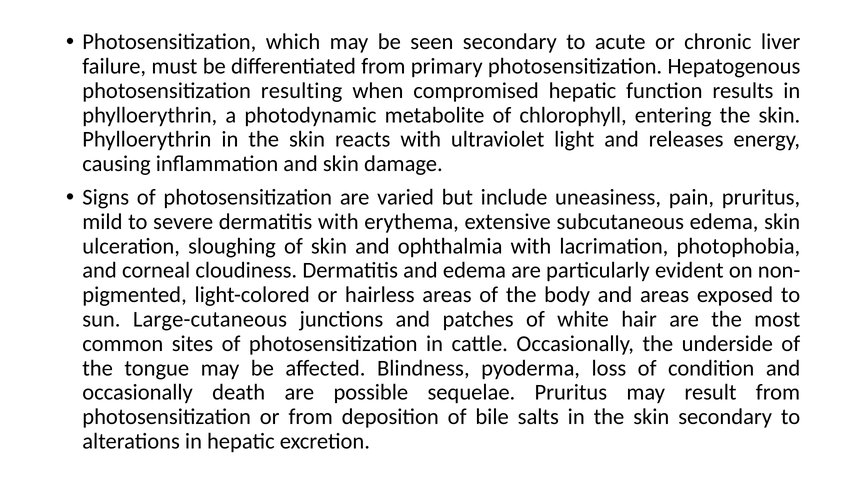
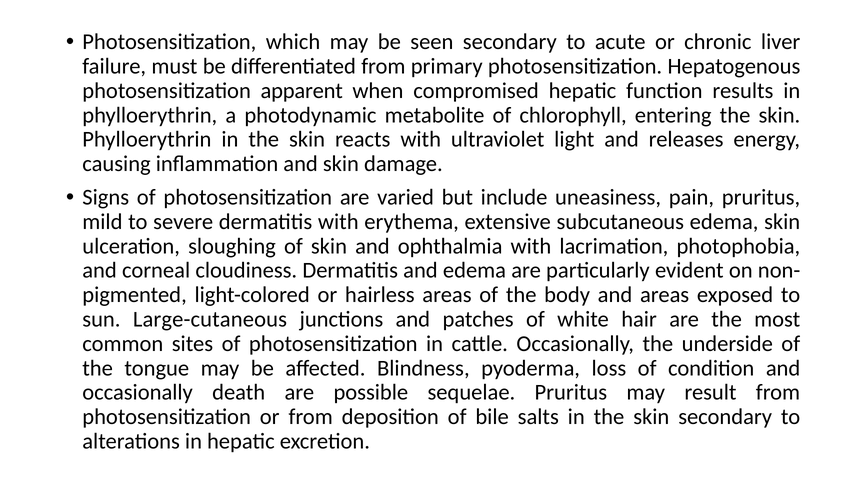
resulting: resulting -> apparent (302, 91)
